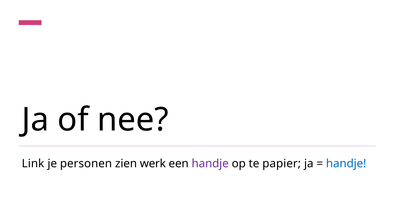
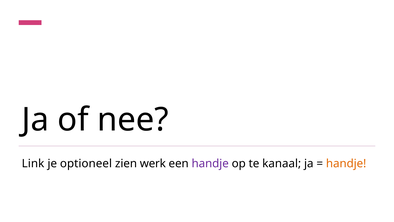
personen: personen -> optioneel (86, 163)
papier: papier -> kanaal (282, 163)
handje colour: blue -> orange (346, 163)
